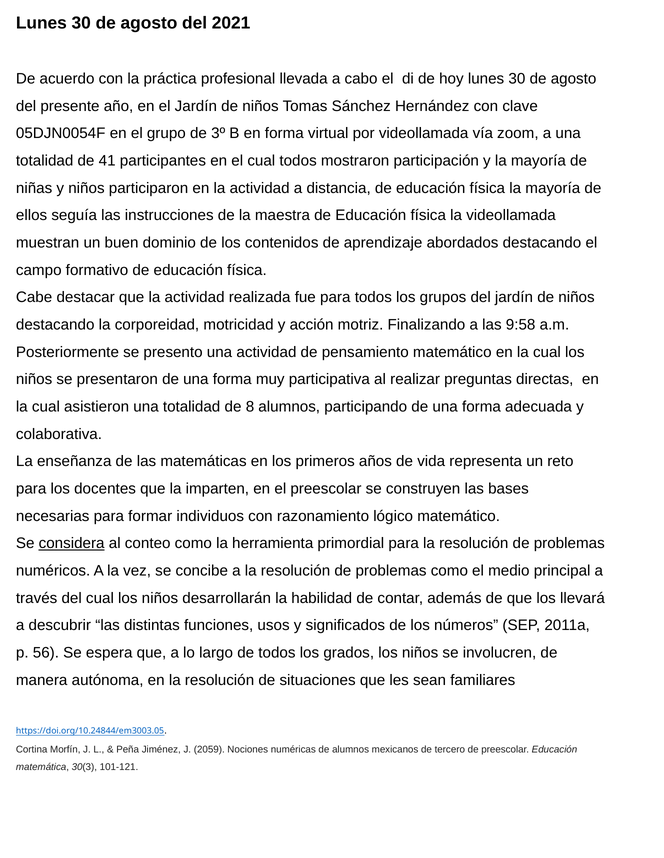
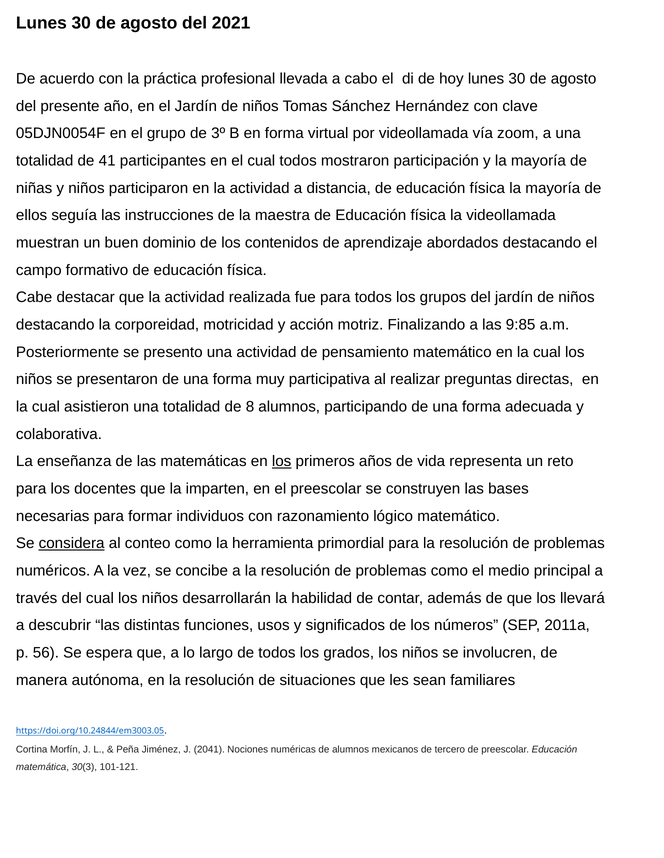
9:58: 9:58 -> 9:85 (521, 325)
los underline: none -> present (282, 461)
2059: 2059 -> 2041 (209, 749)
